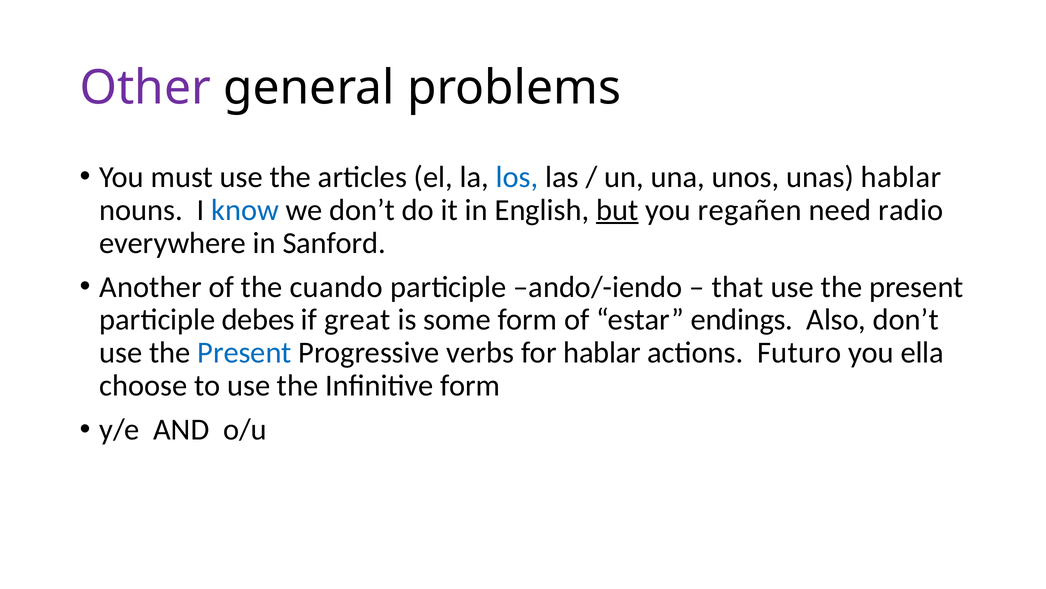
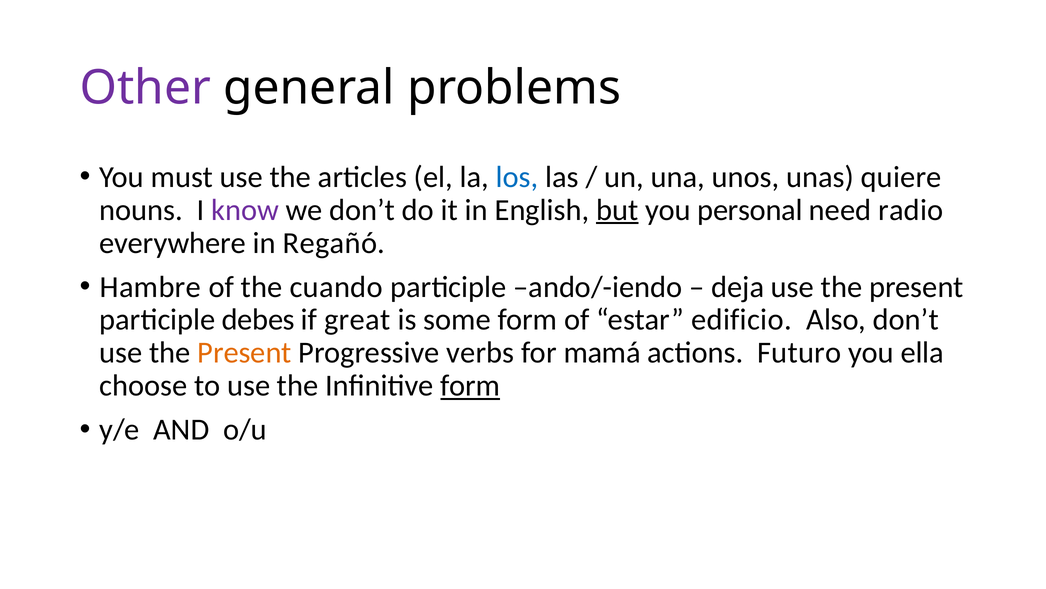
unas hablar: hablar -> quiere (901, 177)
know colour: blue -> purple (245, 210)
regañen: regañen -> personal (750, 210)
Sanford: Sanford -> Regañó (334, 243)
Another: Another -> Hambre (150, 287)
that: that -> deja (738, 287)
endings: endings -> edificio (742, 320)
Present colour: blue -> orange (245, 353)
for hablar: hablar -> mamá (602, 353)
form underline: none -> present (470, 385)
